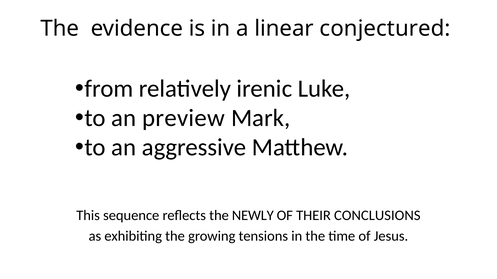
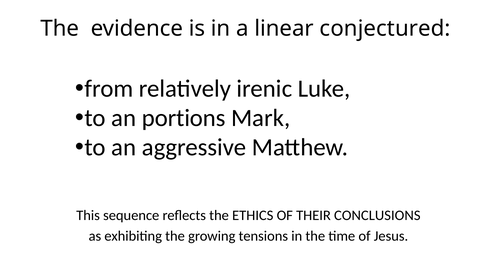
preview: preview -> portions (184, 118)
NEWLY: NEWLY -> ETHICS (253, 216)
